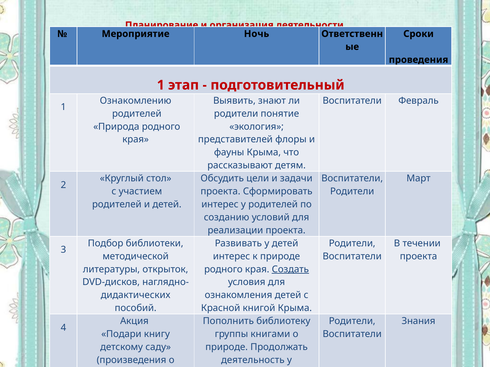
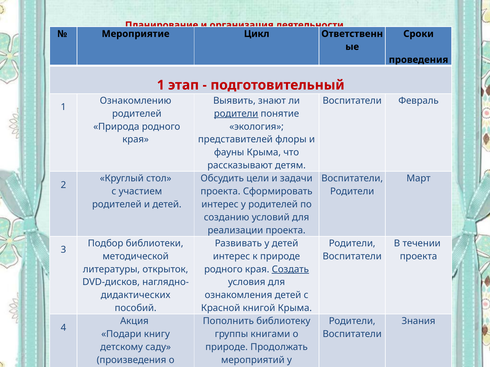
Ночь: Ночь -> Цикл (257, 34)
родители underline: none -> present (236, 114)
деятельность: деятельность -> мероприятий (253, 360)
